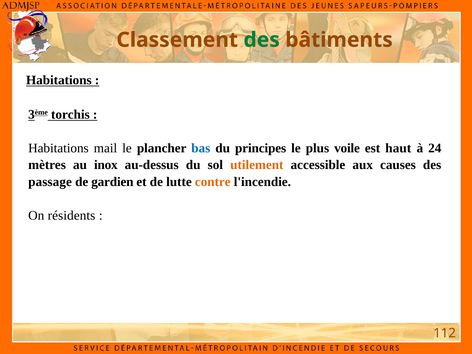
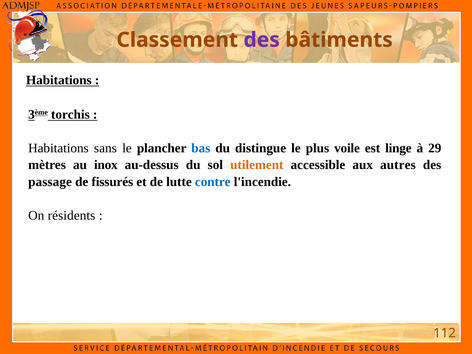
des colour: green -> purple (262, 40)
mail: mail -> sans (105, 148)
principes: principes -> distingue (261, 148)
haut: haut -> linge (398, 148)
24: 24 -> 29 (435, 148)
causes: causes -> autres (398, 165)
gardien: gardien -> fissurés (112, 182)
contre colour: orange -> blue (213, 182)
